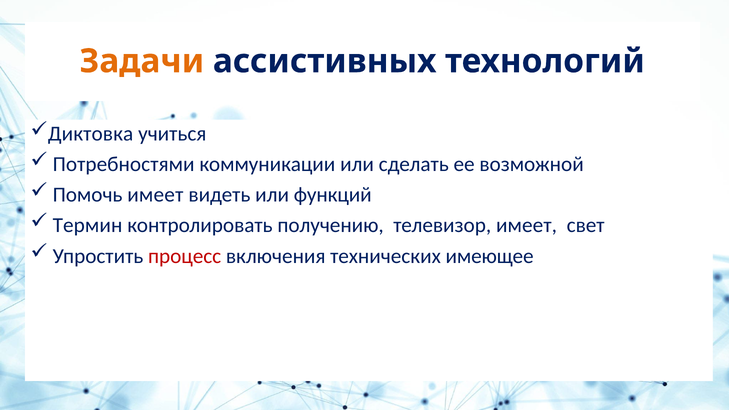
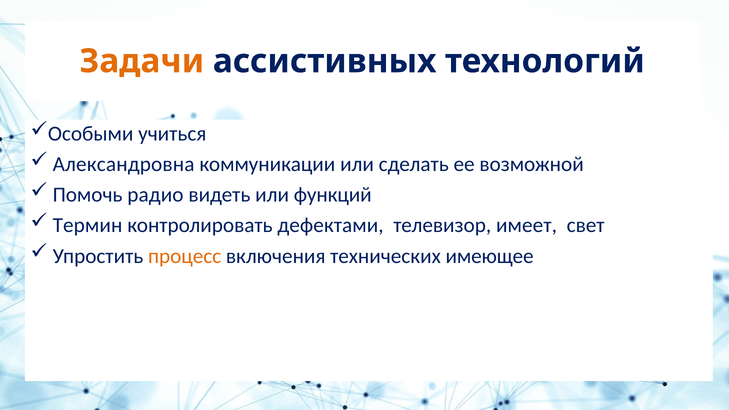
Диктовка: Диктовка -> Особыми (91, 134)
Потребностями: Потребностями -> Александровна (124, 164)
Помочь имеет: имеет -> радио (155, 195)
получению: получению -> дефектами (331, 225)
процесс colour: red -> orange (185, 256)
